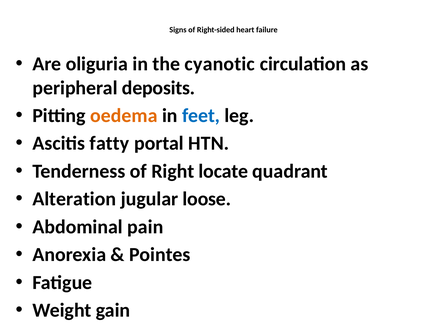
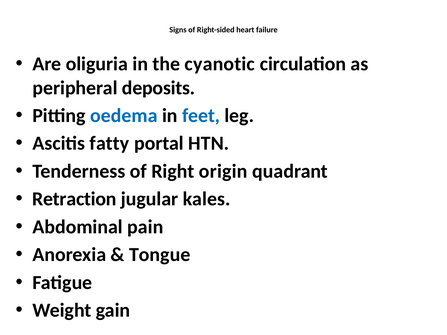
oedema colour: orange -> blue (124, 116)
locate: locate -> origin (223, 171)
Alteration: Alteration -> Retraction (74, 199)
loose: loose -> kales (207, 199)
Pointes: Pointes -> Tongue (160, 255)
